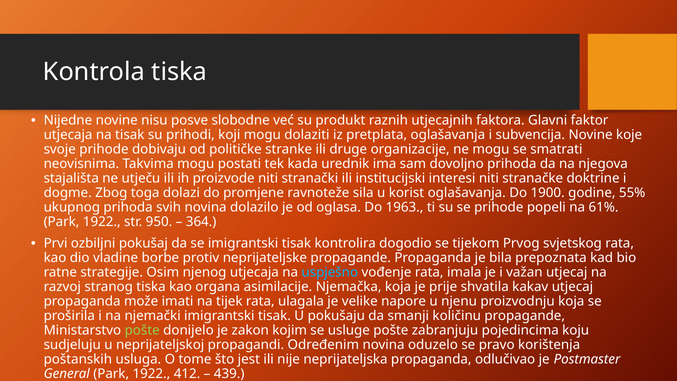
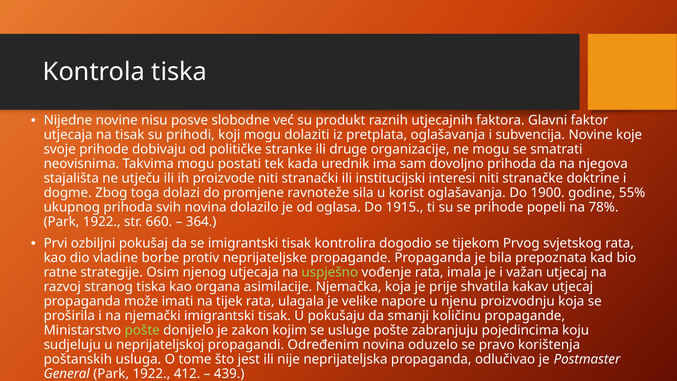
1963: 1963 -> 1915 (405, 207)
61%: 61% -> 78% (604, 207)
950: 950 -> 660 (159, 222)
uspješno colour: light blue -> light green (330, 272)
